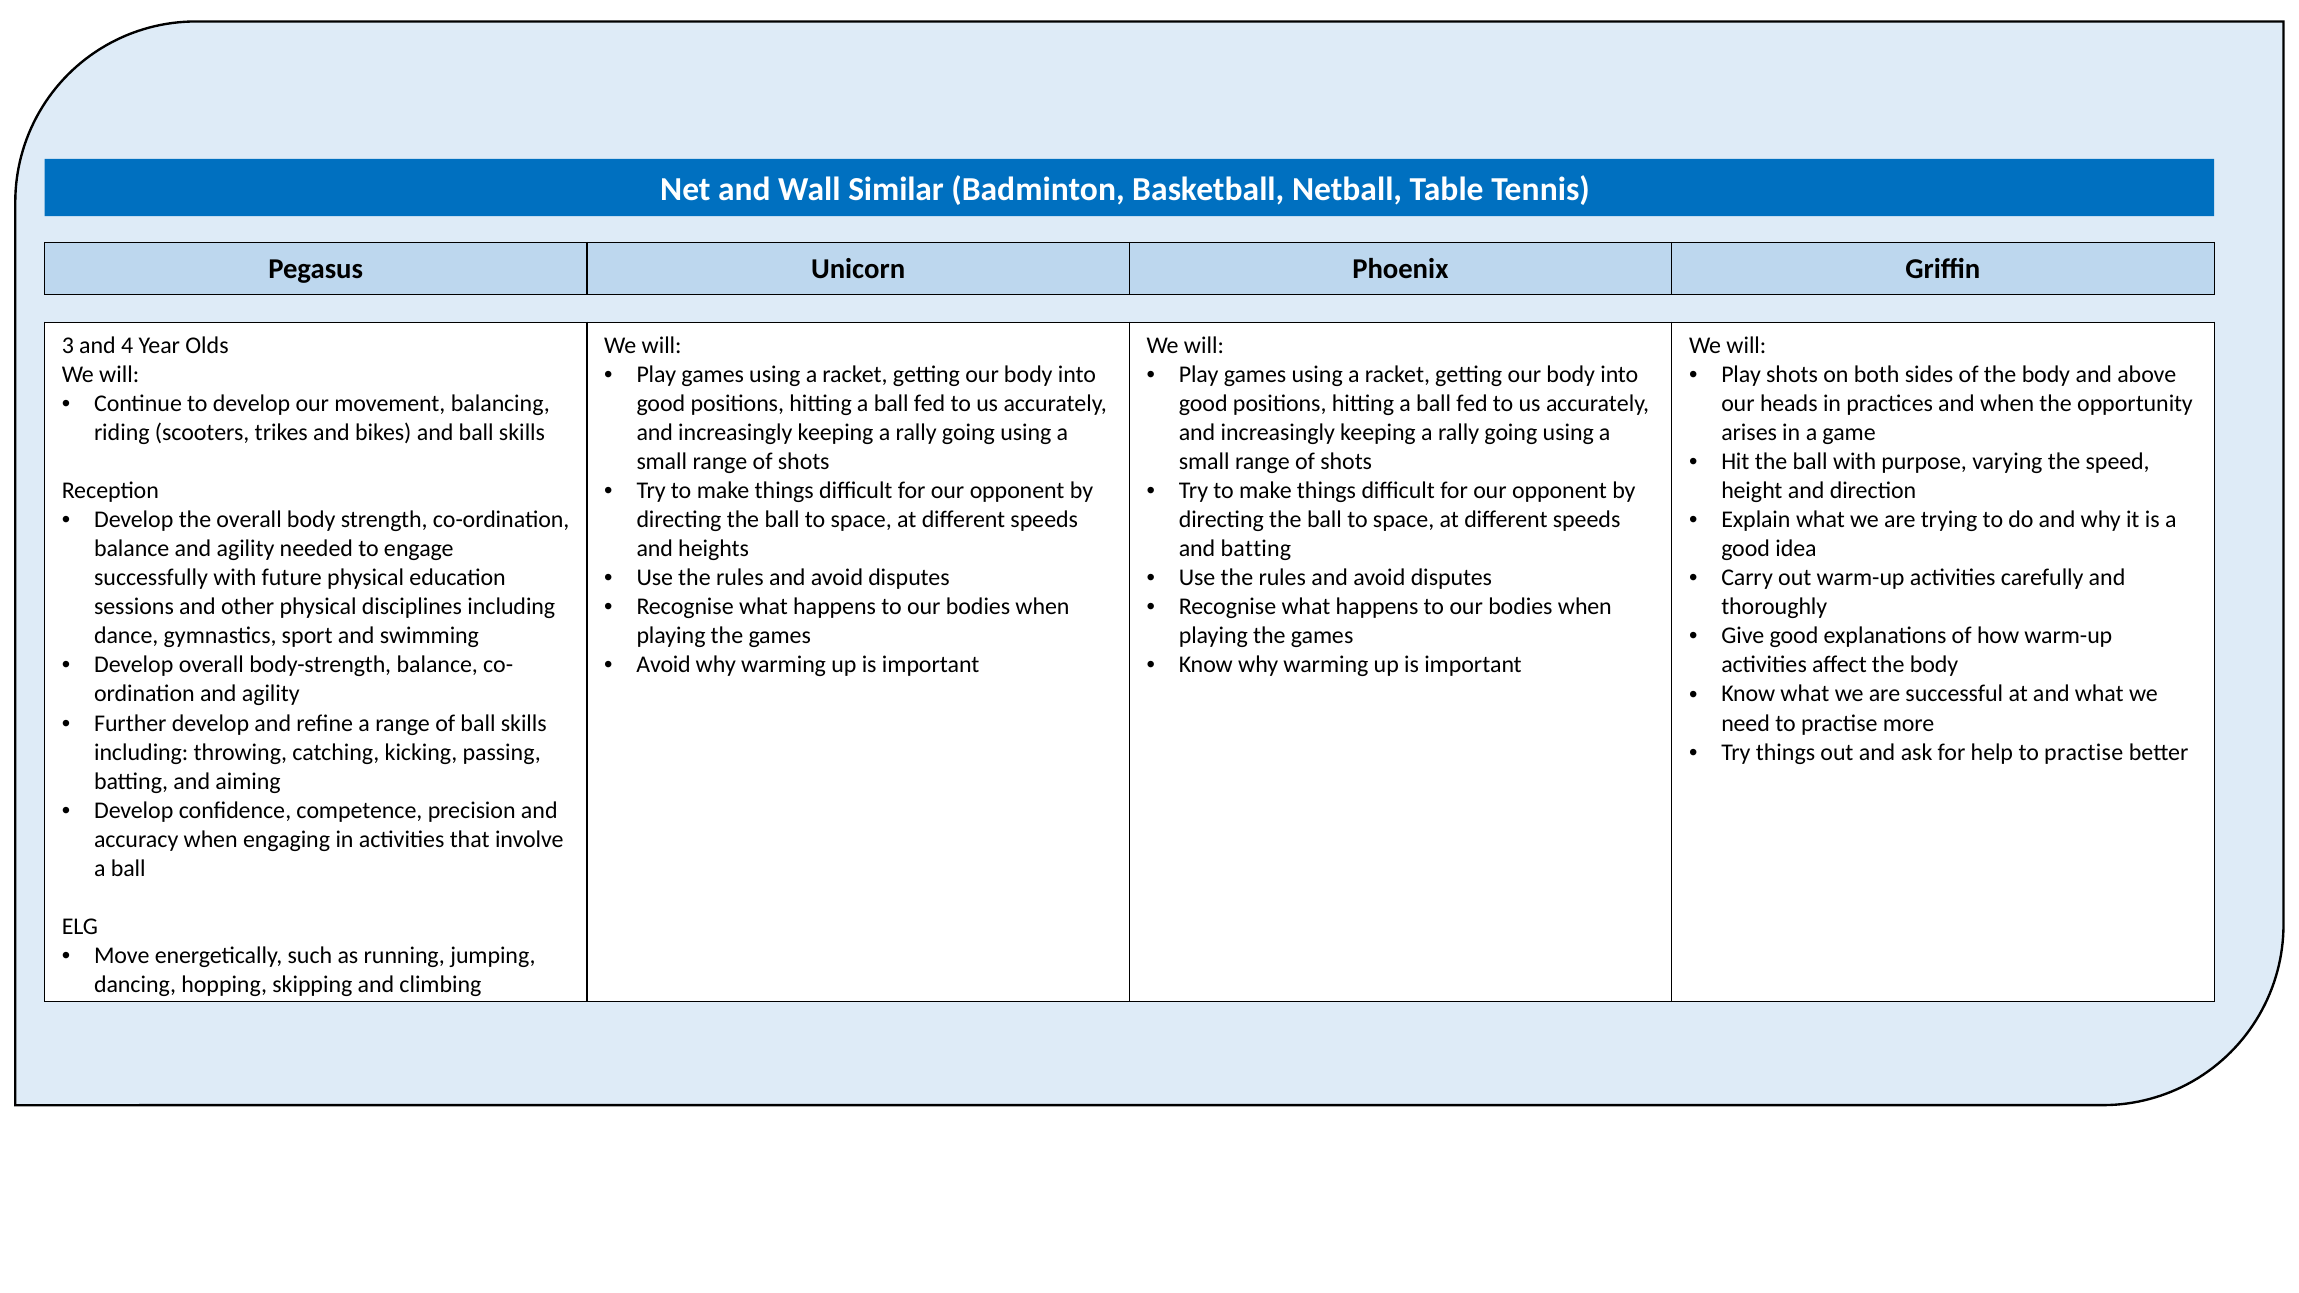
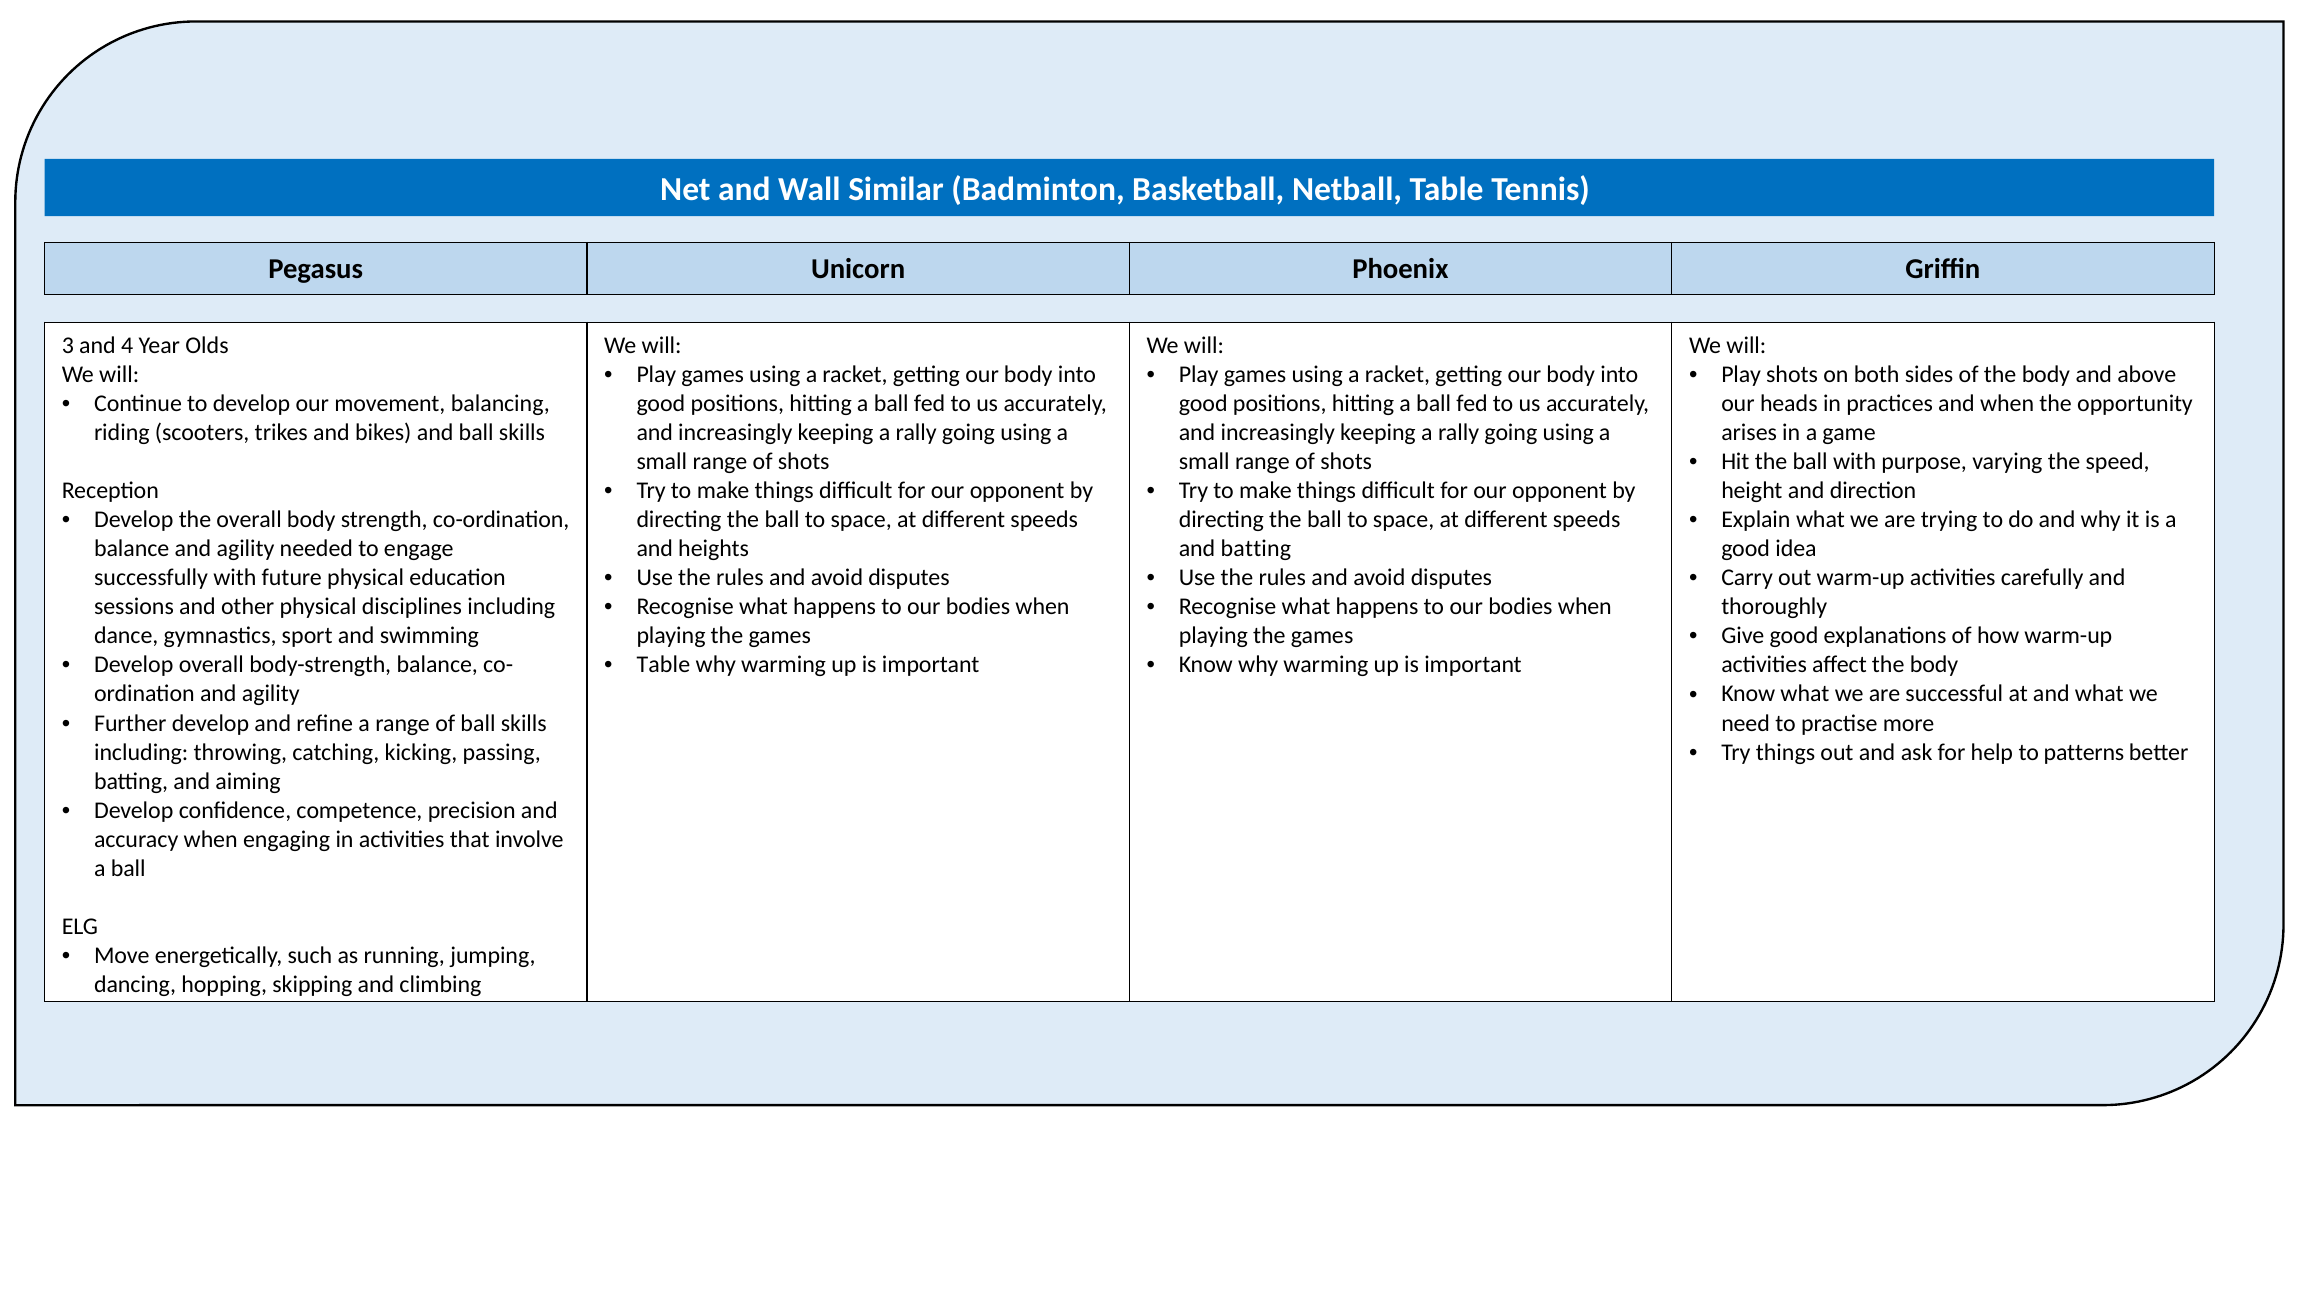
Avoid: Avoid -> Table (663, 665)
help to practise: practise -> patterns (2084, 752)
